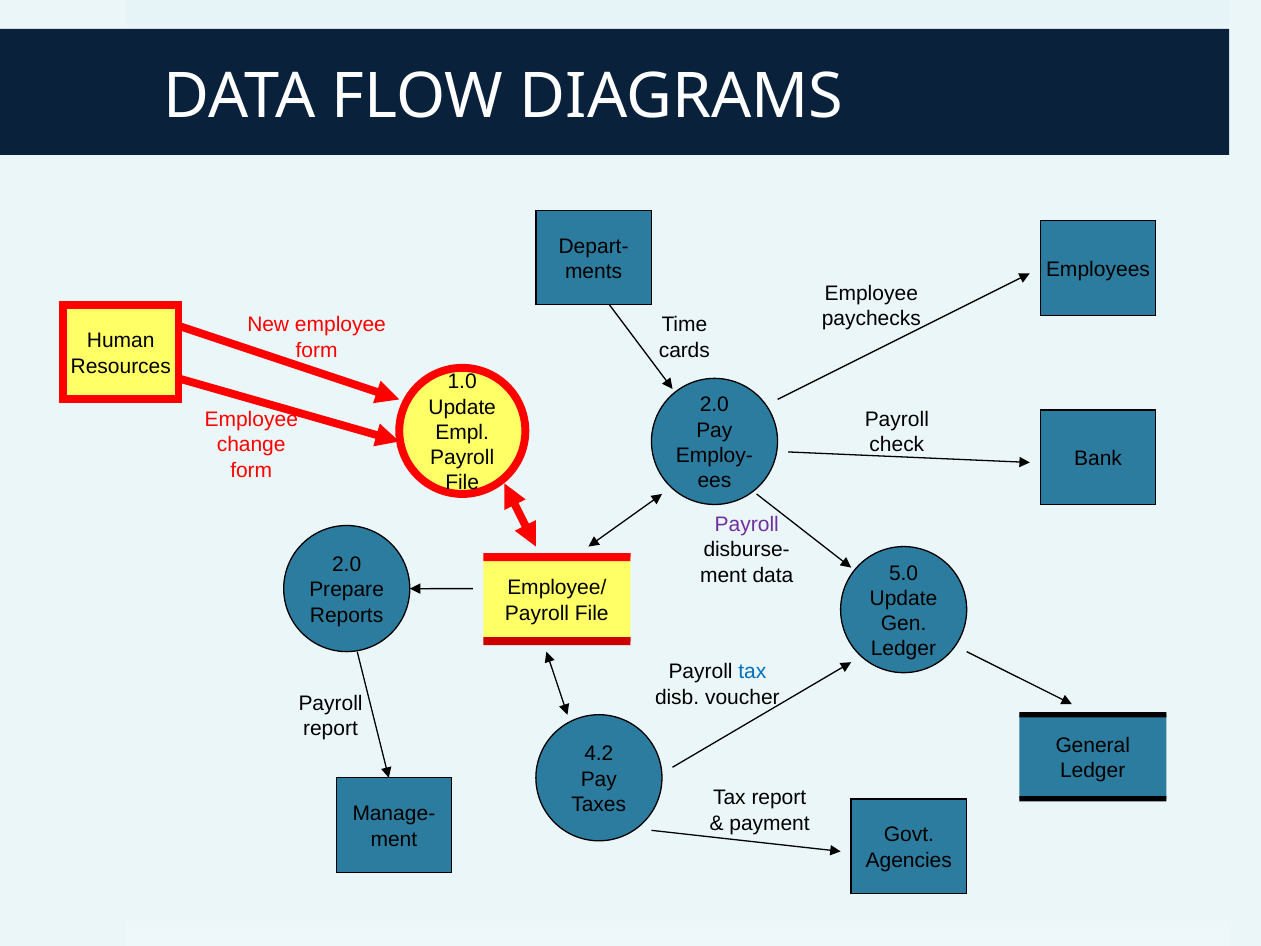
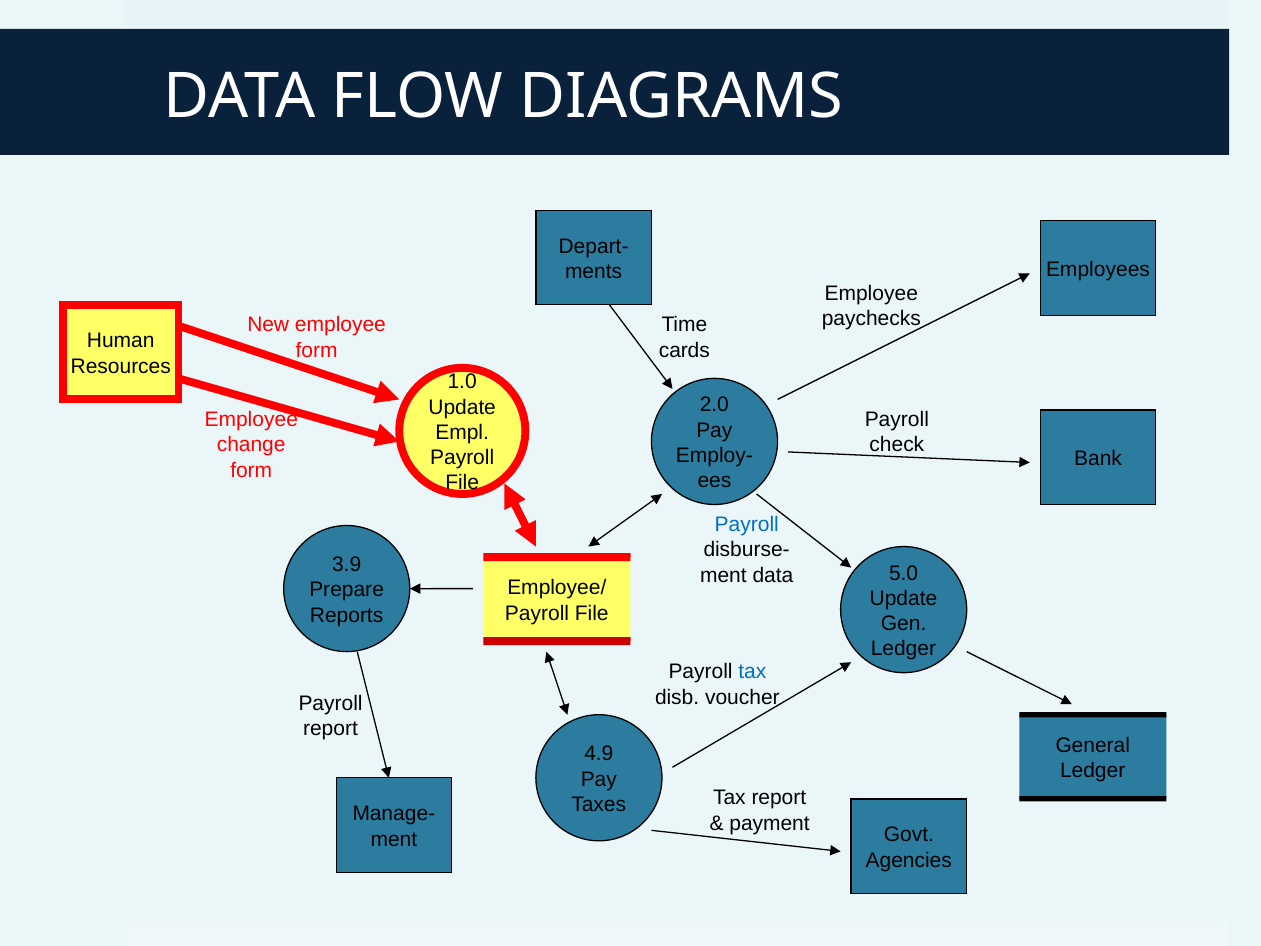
Payroll colour: purple -> blue (747, 525)
2.0: 2.0 -> 3.9 (347, 565)
4.2: 4.2 -> 4.9 (599, 754)
